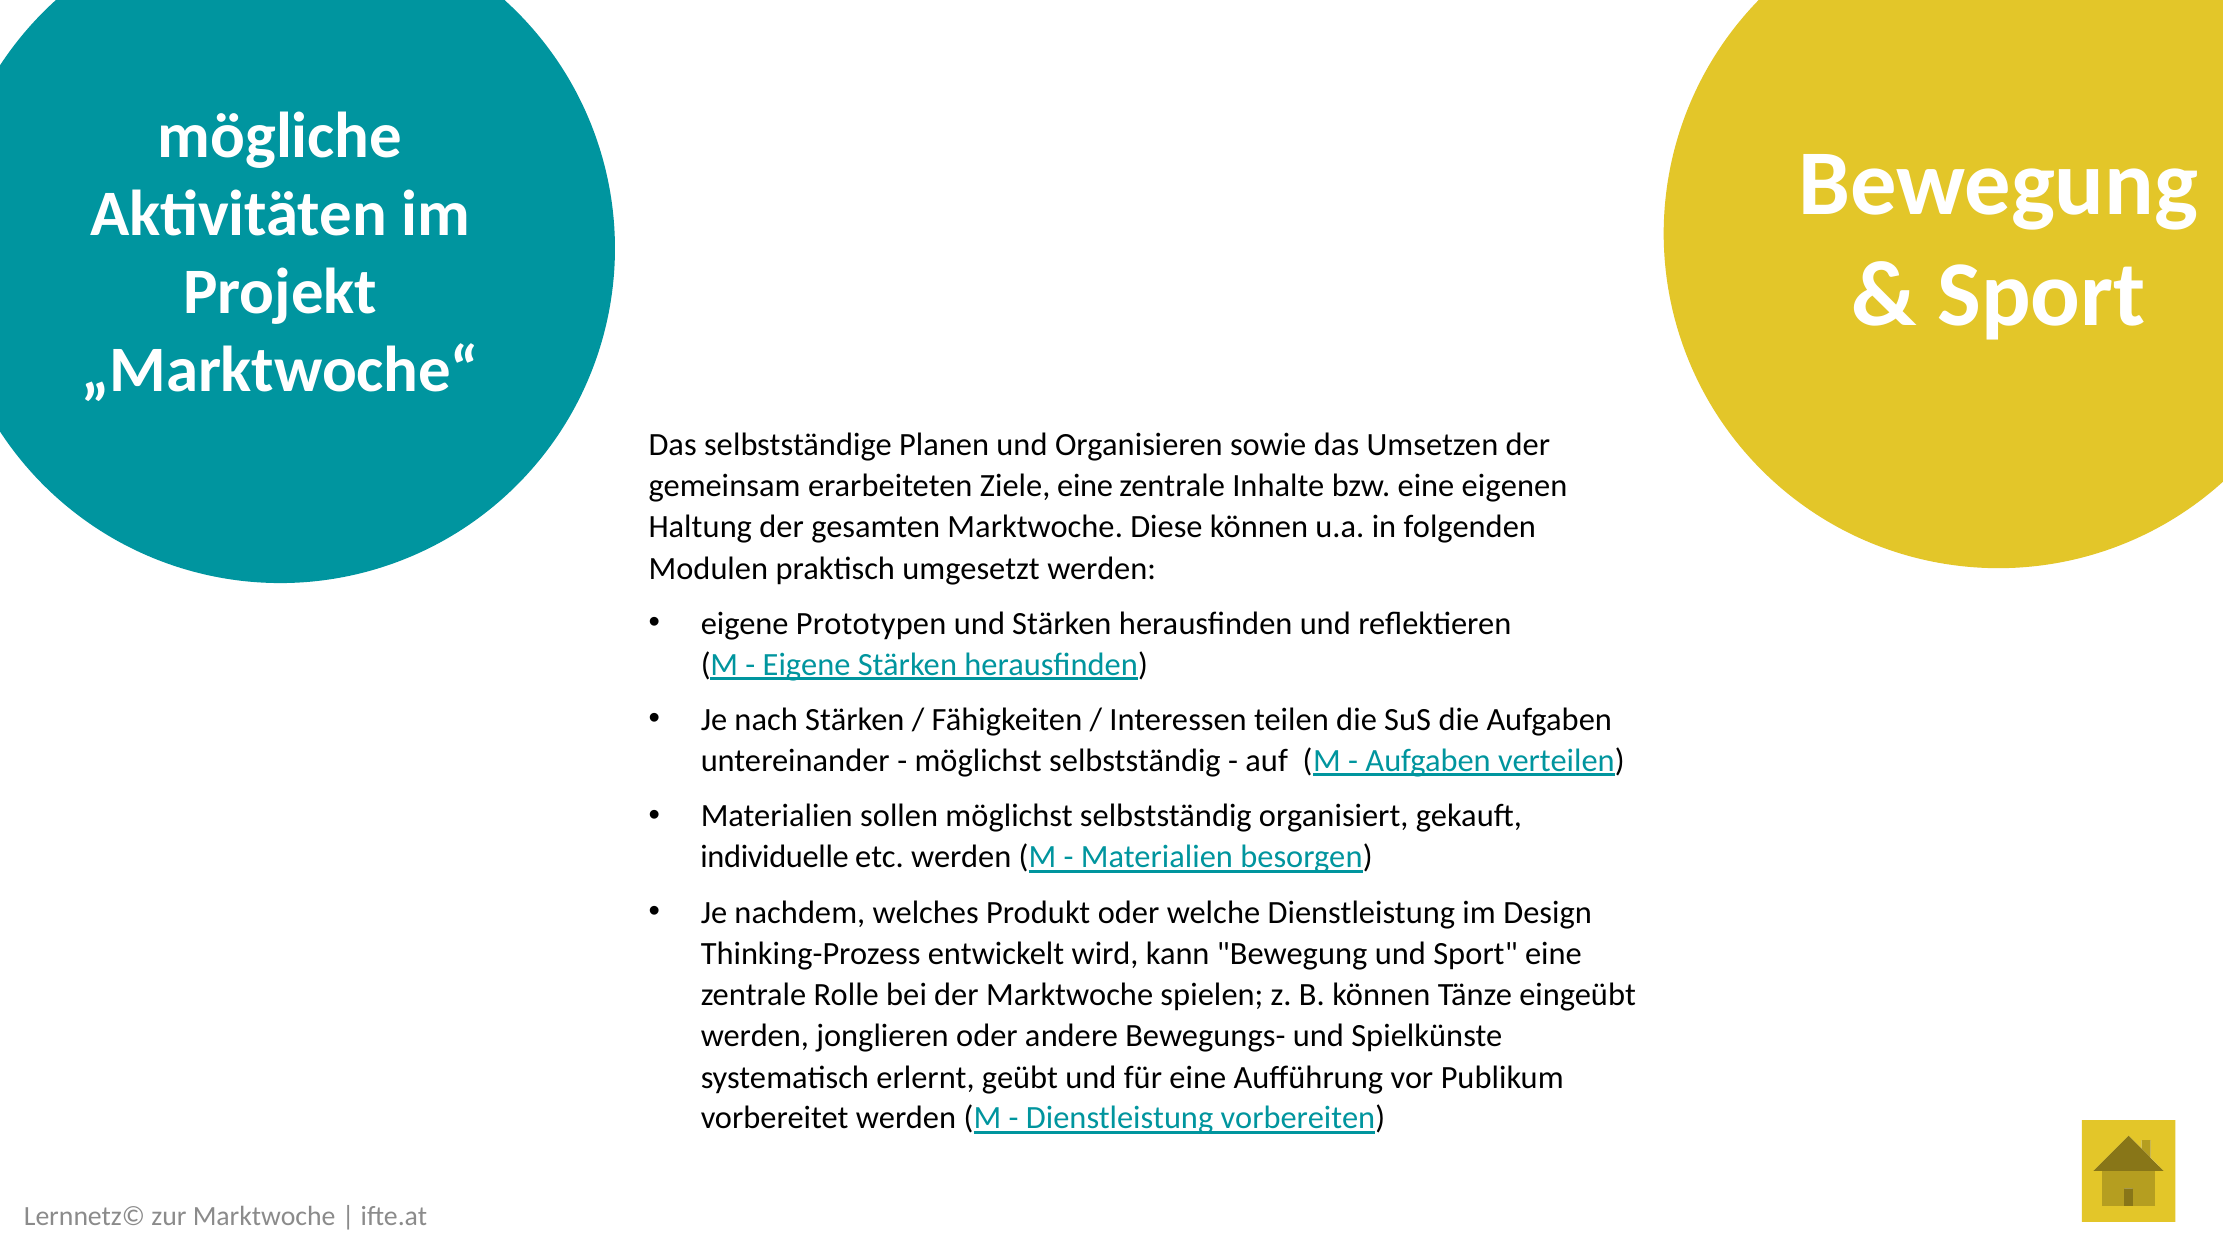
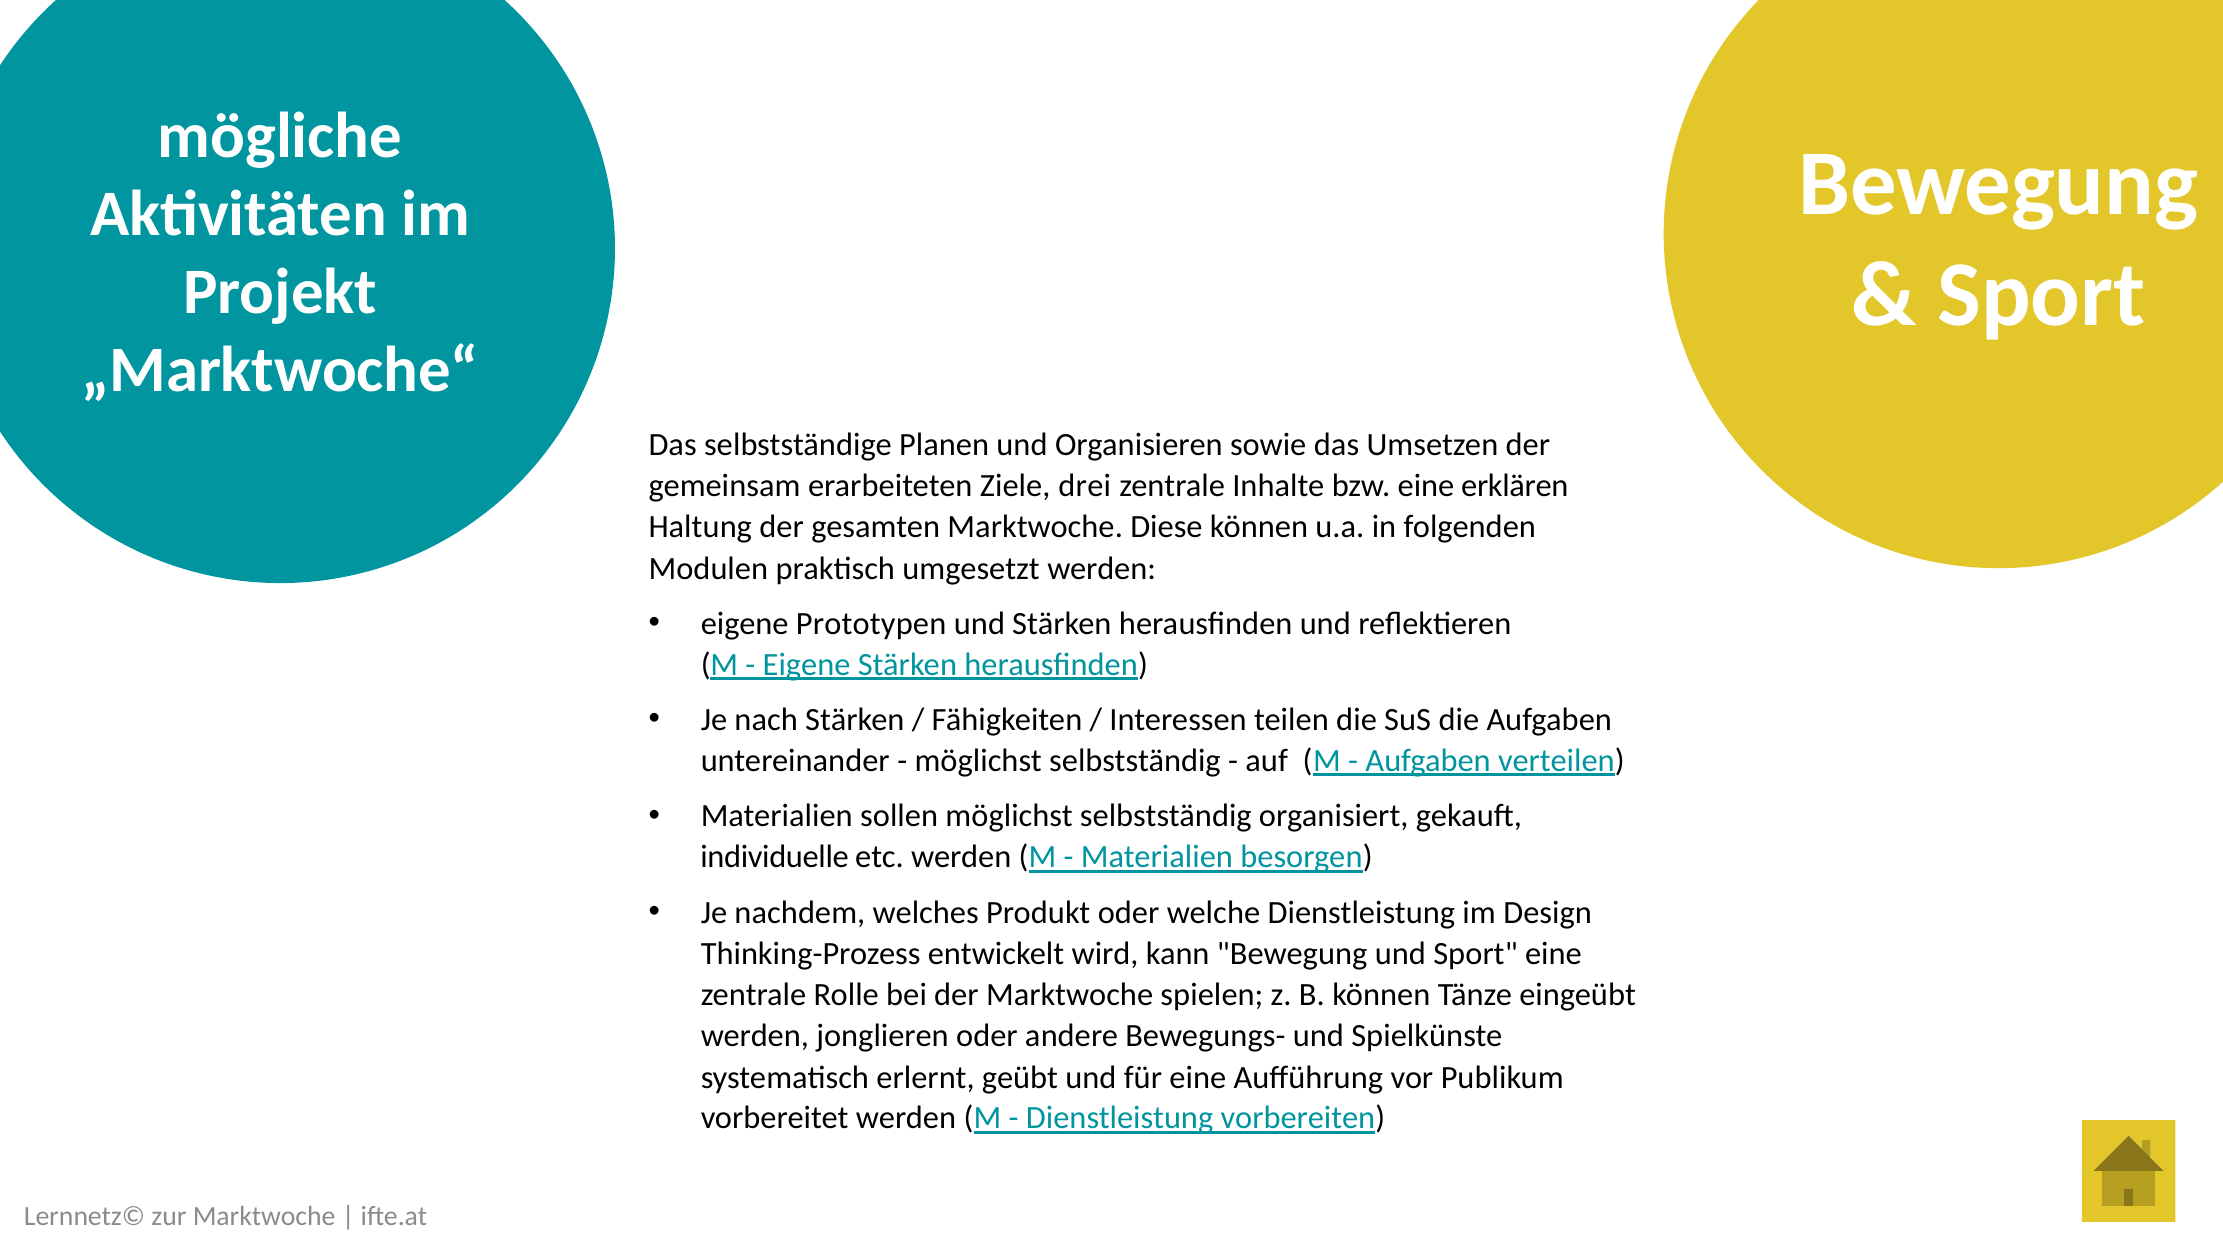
Ziele eine: eine -> drei (1085, 486)
eigenen: eigenen -> erklären (1515, 486)
